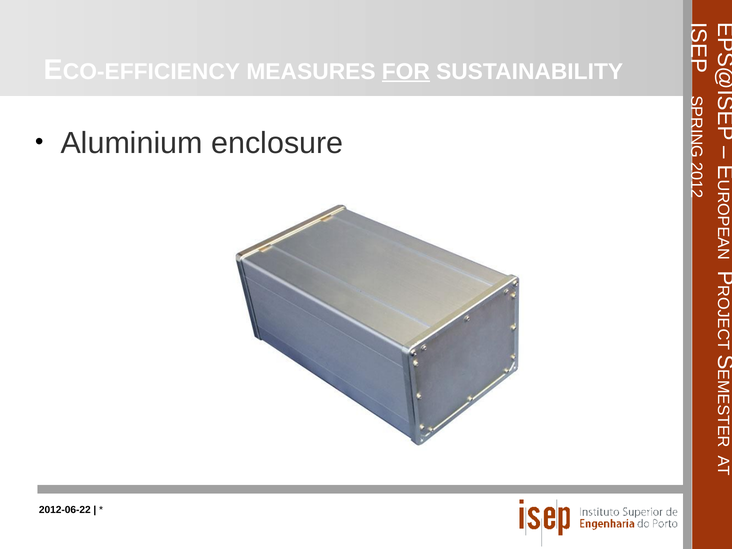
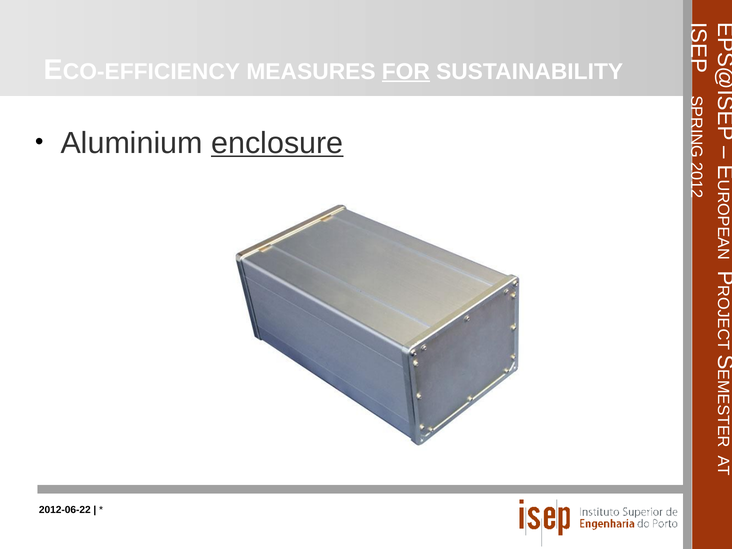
enclosure underline: none -> present (277, 143)
